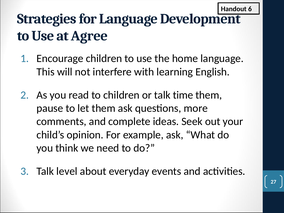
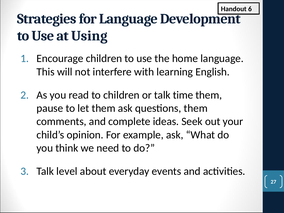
Agree: Agree -> Using (89, 36)
questions more: more -> them (196, 108)
